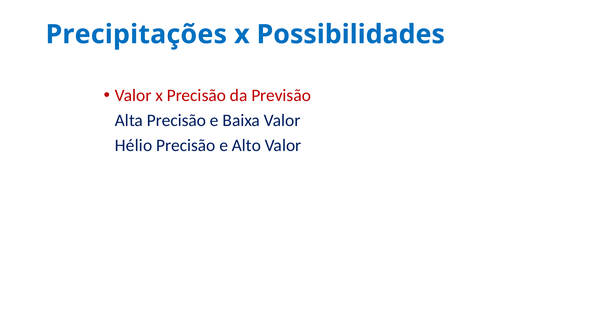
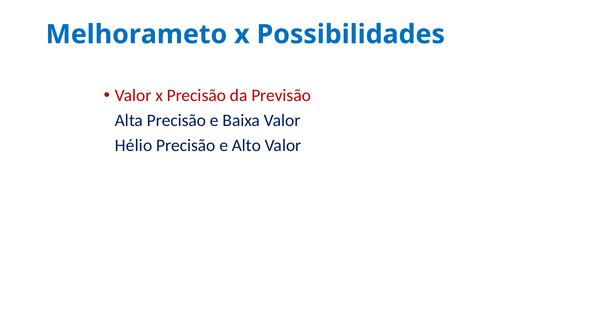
Precipitações: Precipitações -> Melhorameto (136, 34)
